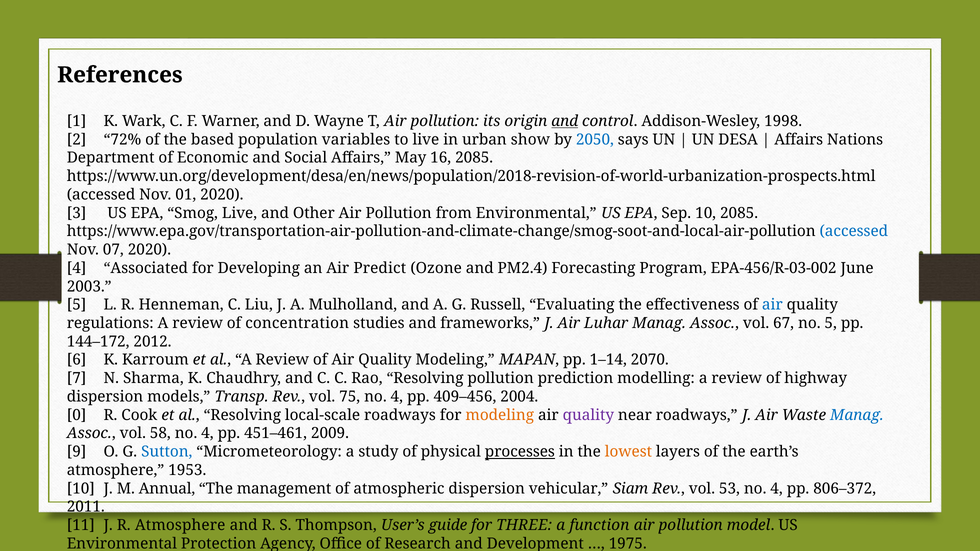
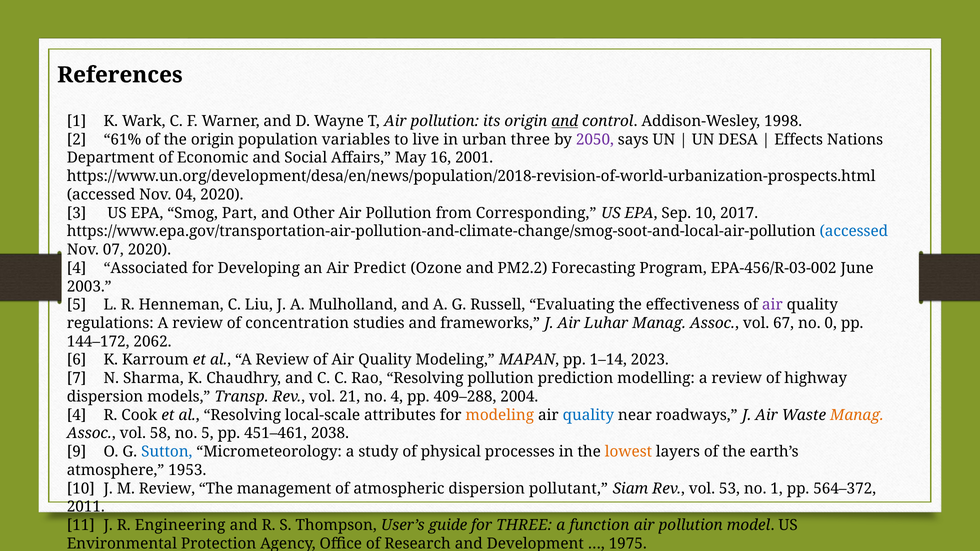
72%: 72% -> 61% (122, 140)
the based: based -> origin (213, 140)
urban show: show -> three (530, 140)
2050 colour: blue -> purple (595, 140)
Affairs: Affairs -> Effects (799, 140)
16 2085: 2085 -> 2001 (474, 158)
01: 01 -> 04 (186, 195)
Smog Live: Live -> Part (239, 213)
from Environmental: Environmental -> Corresponding (536, 213)
10 2085: 2085 -> 2017 (739, 213)
PM2.4: PM2.4 -> PM2.2 (523, 268)
air colour: blue -> purple (772, 305)
no 5: 5 -> 0 (831, 323)
2012: 2012 -> 2062 (153, 342)
2070: 2070 -> 2023 (650, 360)
75: 75 -> 21 (350, 397)
409–456: 409–456 -> 409–288 (465, 397)
0: 0 -> 4 (77, 415)
local-scale roadways: roadways -> attributes (400, 415)
quality colour: purple -> blue (588, 415)
Manag colour: blue -> orange (857, 415)
58 no 4: 4 -> 5 (207, 434)
2009: 2009 -> 2038 (330, 434)
processes underline: present -> none (520, 452)
M Annual: Annual -> Review (167, 489)
vehicular: vehicular -> pollutant (568, 489)
53 no 4: 4 -> 1 (777, 489)
806–372: 806–372 -> 564–372 (845, 489)
R Atmosphere: Atmosphere -> Engineering (180, 525)
